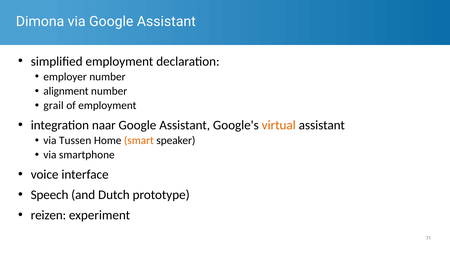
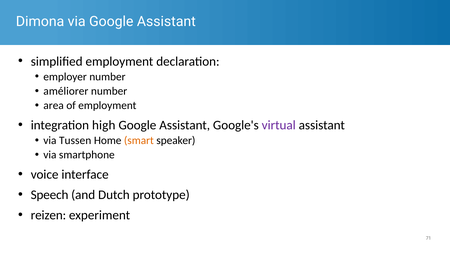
alignment: alignment -> améliorer (66, 91)
grail: grail -> area (54, 106)
naar: naar -> high (104, 125)
virtual colour: orange -> purple (279, 125)
